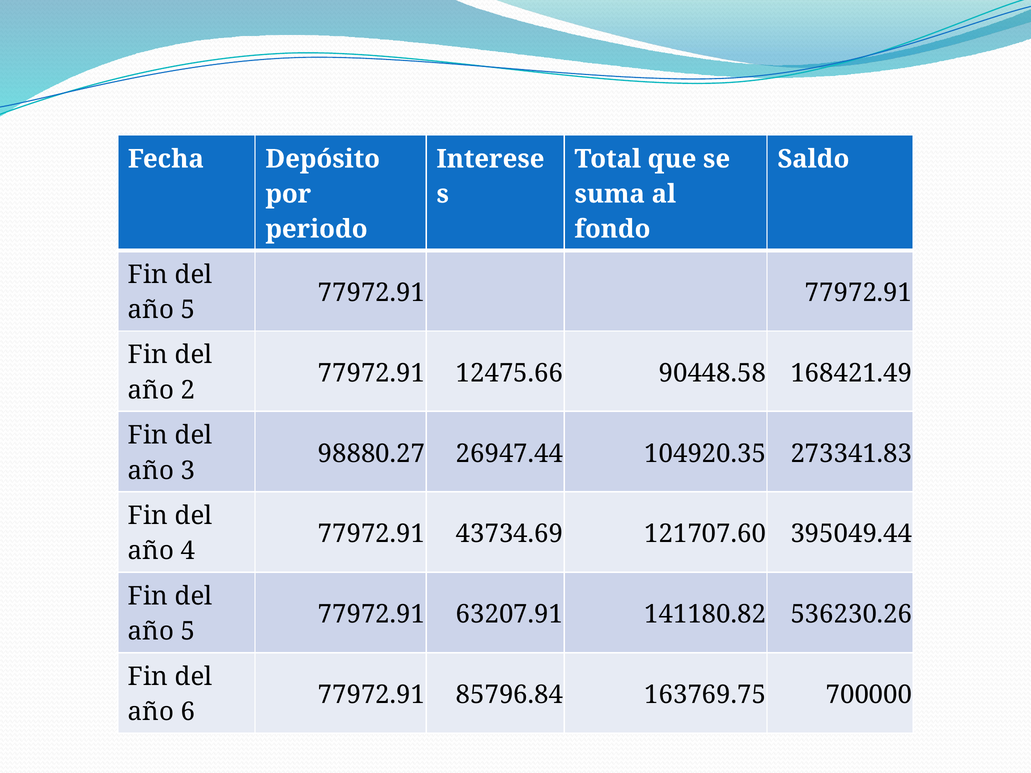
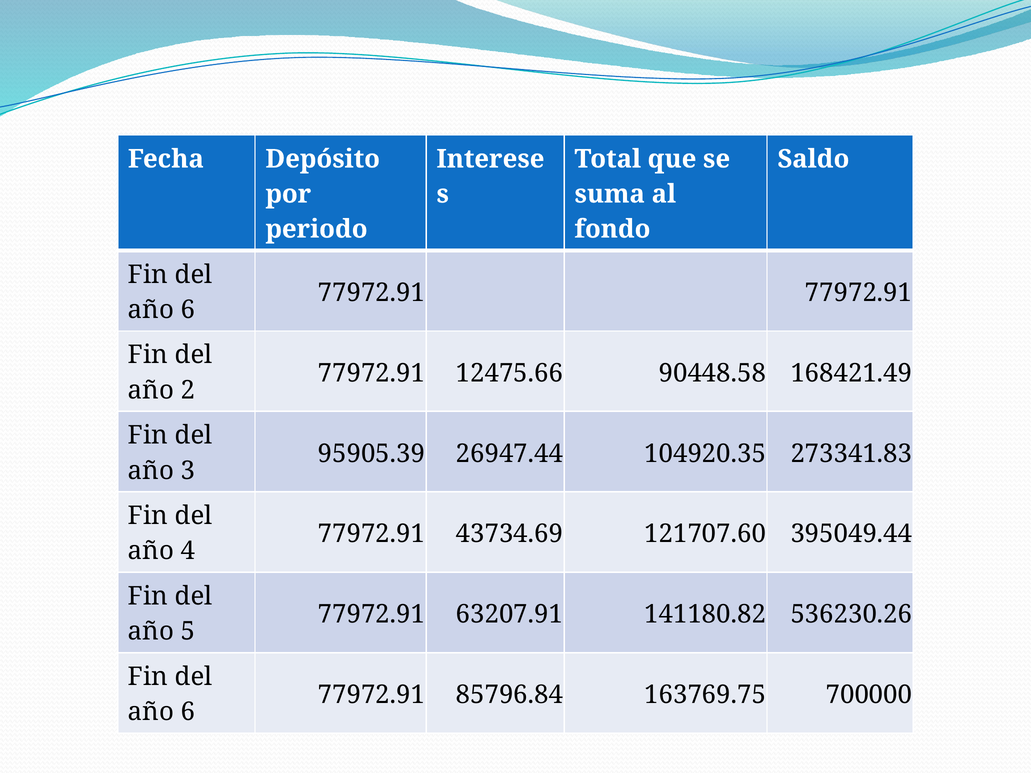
5: 5 -> 6 (188, 310)
98880.27: 98880.27 -> 95905.39 (371, 454)
